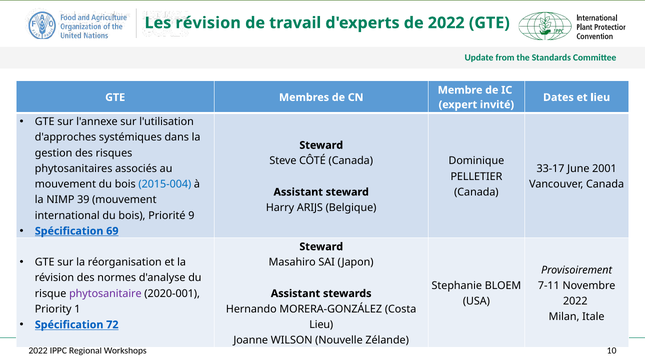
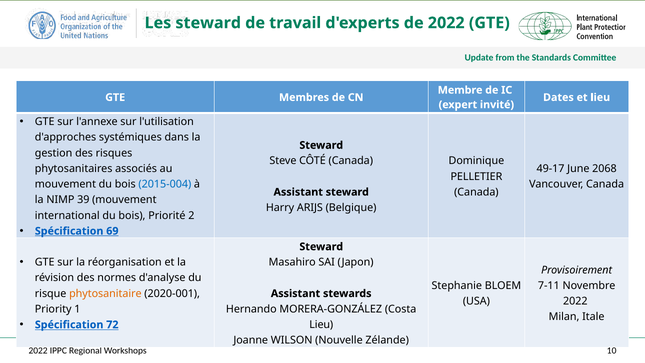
Les révision: révision -> steward (208, 23)
33-17: 33-17 -> 49-17 (551, 169)
2001: 2001 -> 2068 (604, 169)
9: 9 -> 2 (191, 215)
phytosanitaire colour: purple -> orange (105, 293)
